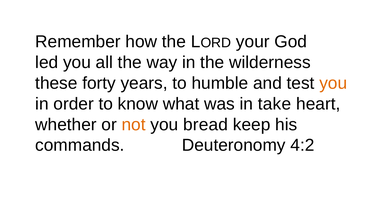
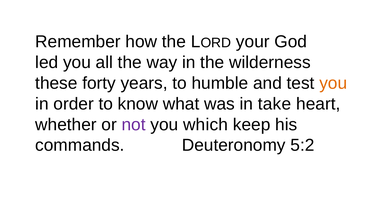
not colour: orange -> purple (134, 125)
bread: bread -> which (206, 125)
4:2: 4:2 -> 5:2 (302, 145)
